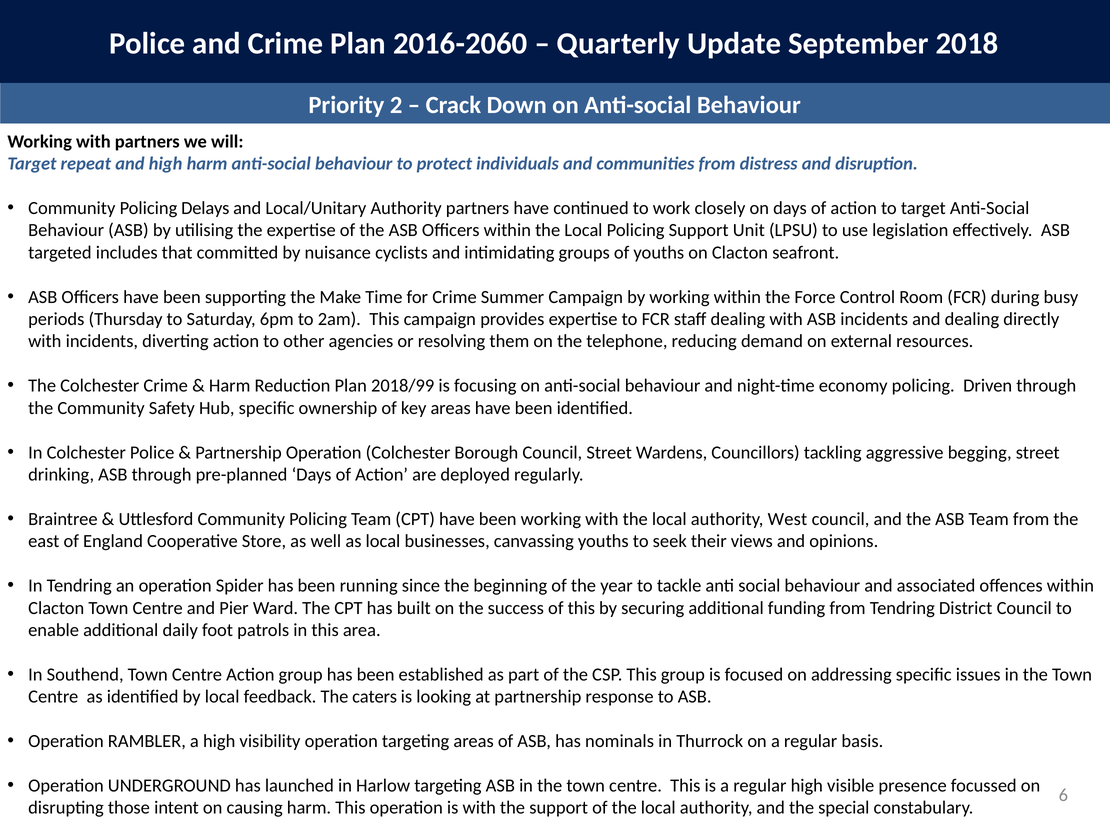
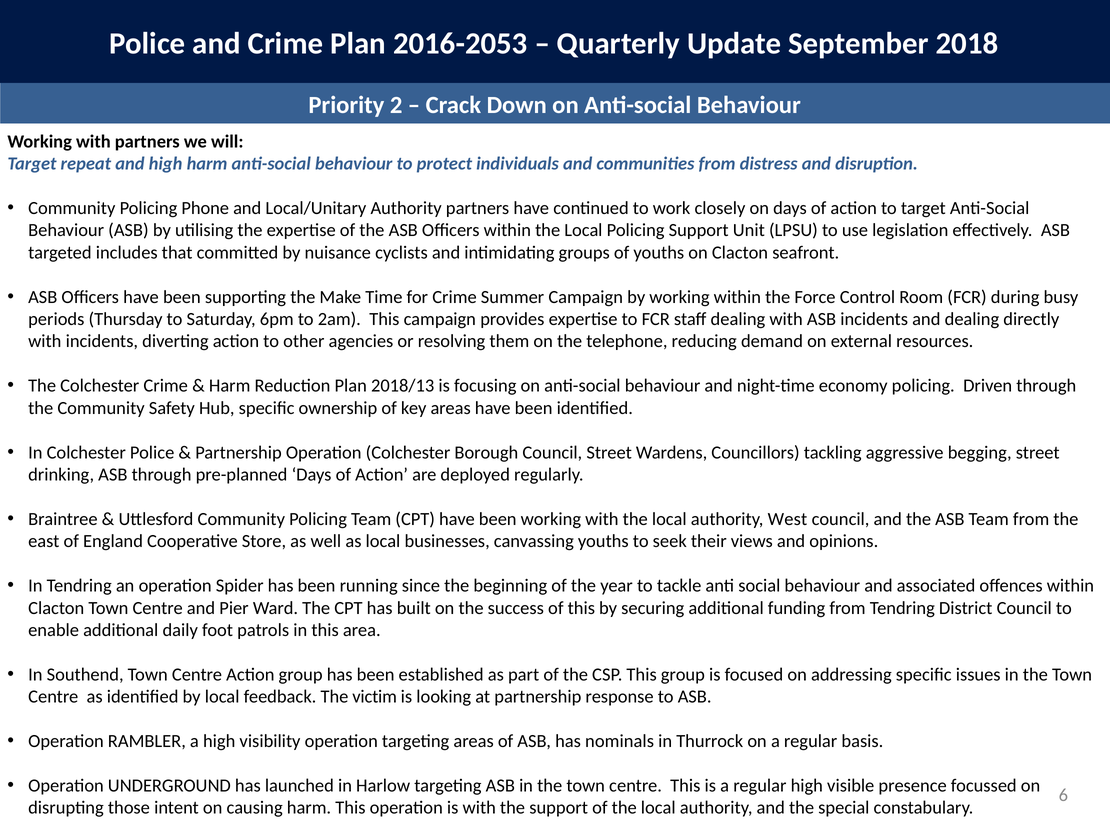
2016-2060: 2016-2060 -> 2016-2053 (460, 43)
Delays: Delays -> Phone (205, 208)
2018/99: 2018/99 -> 2018/13 (403, 386)
caters: caters -> victim (375, 696)
